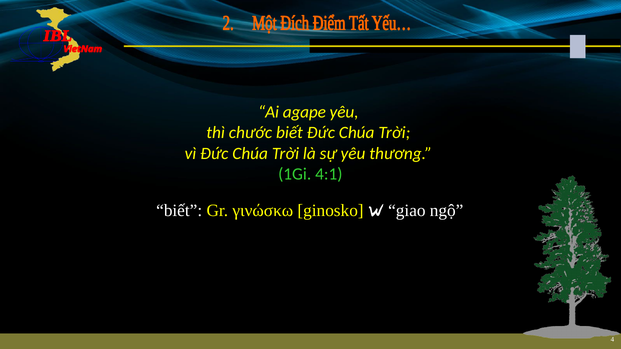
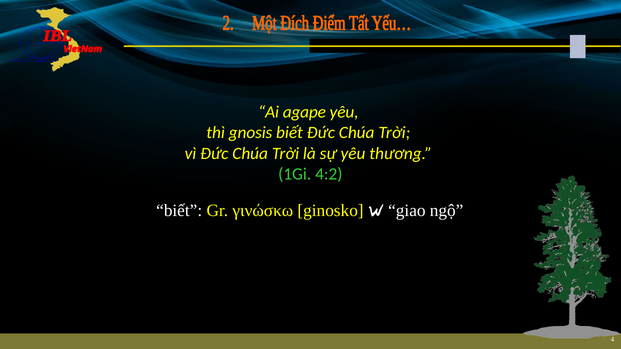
chước: chước -> gnosis (251, 133)
4:1: 4:1 -> 4:2 (329, 174)
